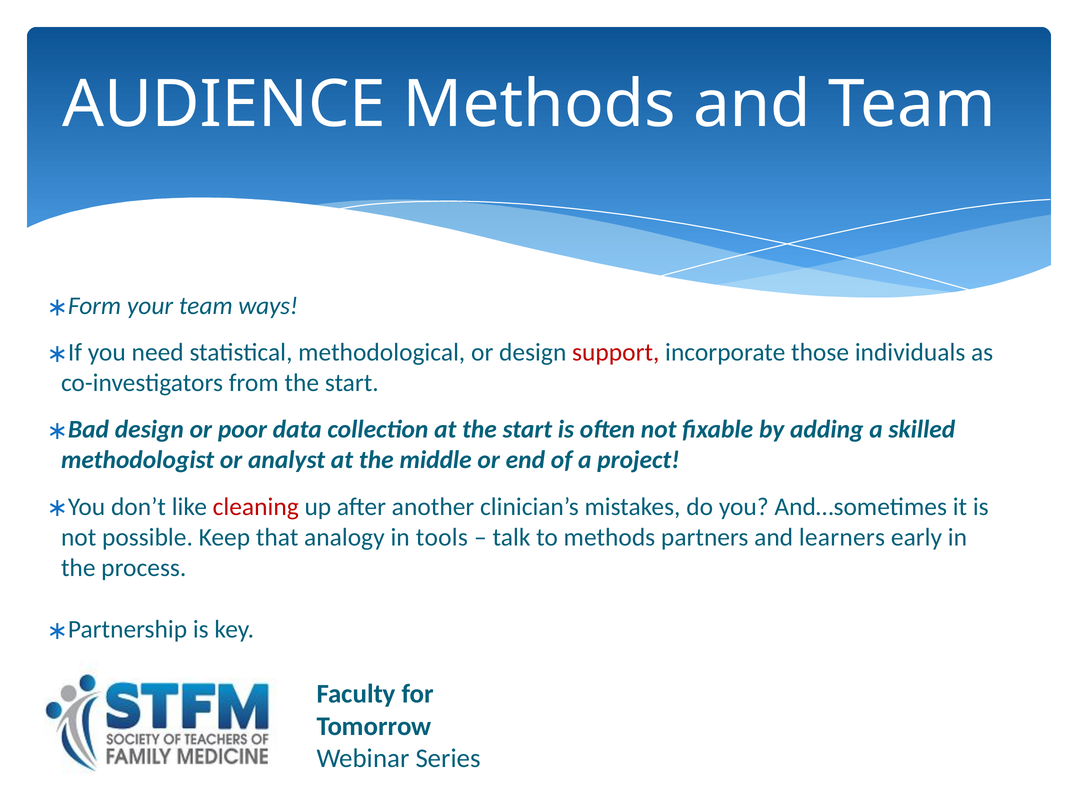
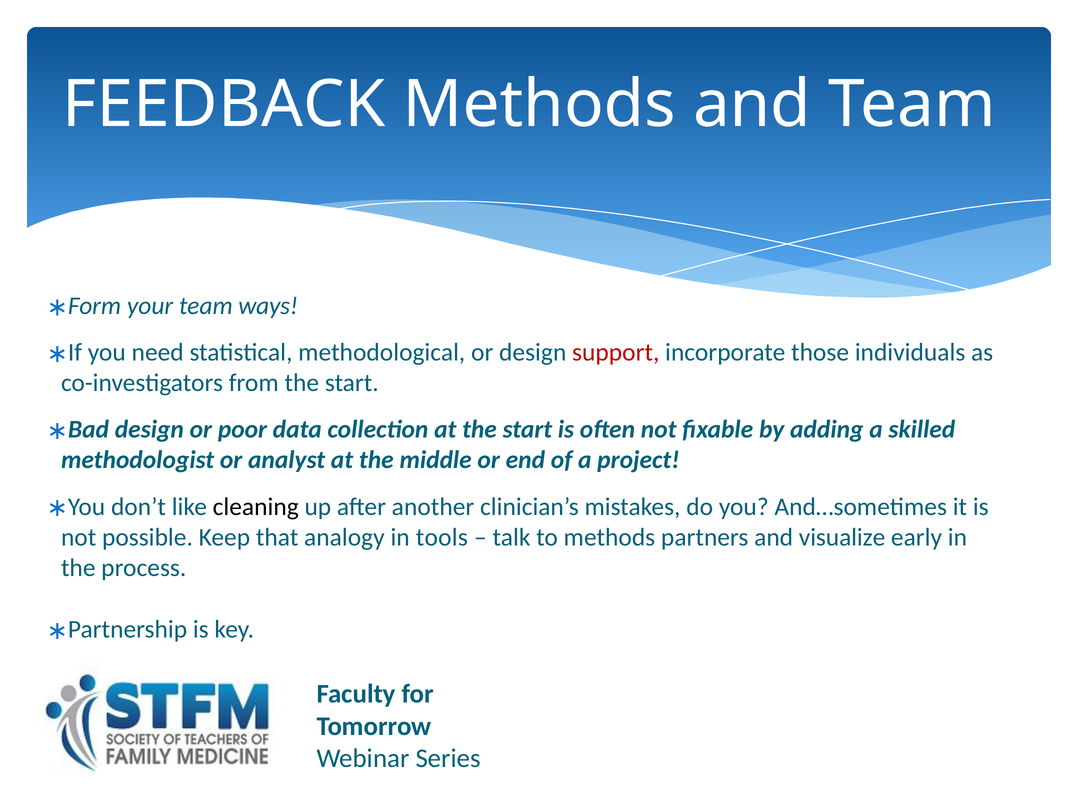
AUDIENCE: AUDIENCE -> FEEDBACK (224, 105)
cleaning colour: red -> black (256, 507)
learners: learners -> visualize (842, 538)
